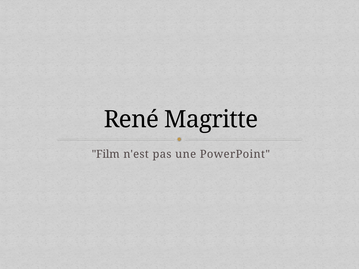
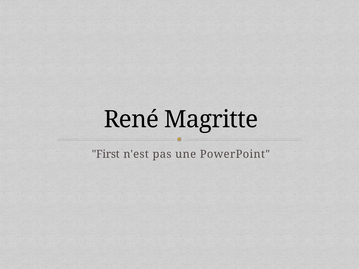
Film: Film -> First (106, 154)
